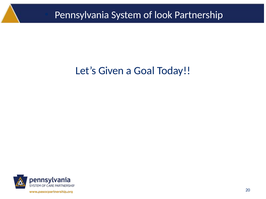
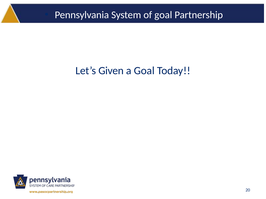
of look: look -> goal (163, 15)
